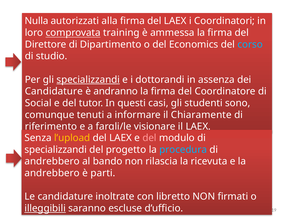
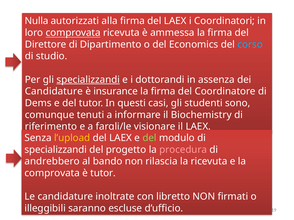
comprovata training: training -> ricevuta (121, 33)
andranno: andranno -> insurance (116, 92)
Social: Social -> Dems (38, 103)
Chiaramente: Chiaramente -> Biochemistry (201, 115)
del colour: pink -> light green (149, 138)
procedura colour: light blue -> pink (183, 150)
andrebbero: andrebbero -> comprovata (52, 173)
è parti: parti -> tutor (103, 173)
illeggibili underline: present -> none (45, 209)
